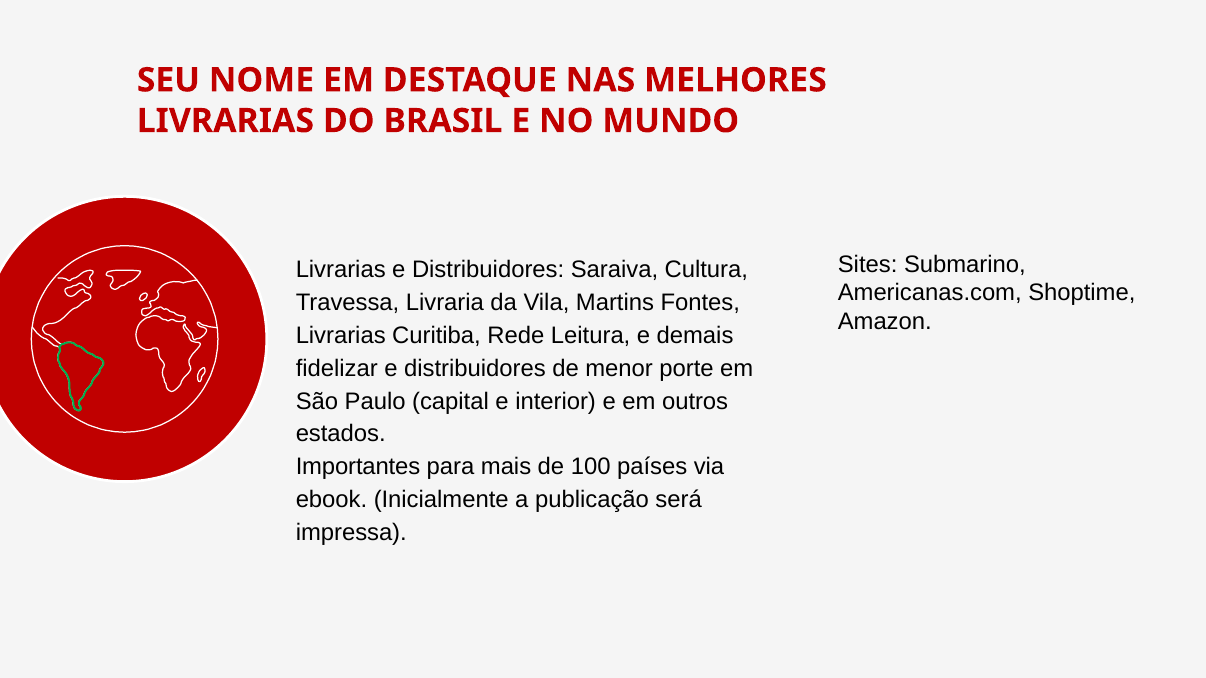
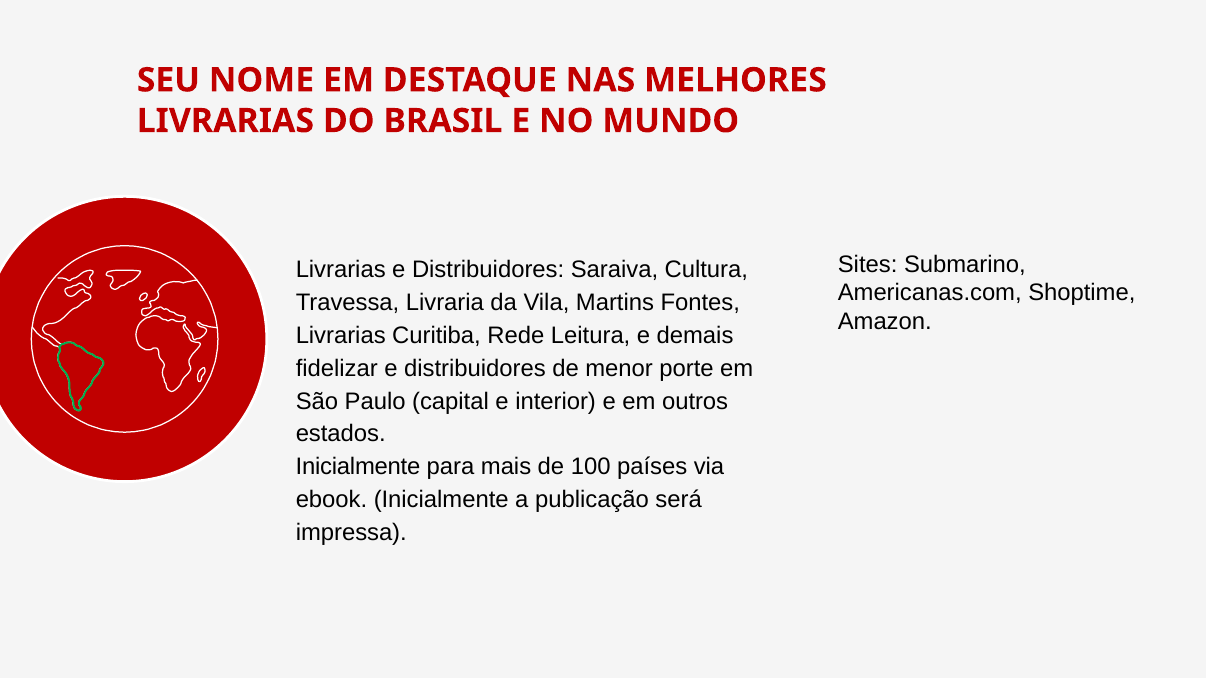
Importantes: Importantes -> Inicialmente (358, 467)
